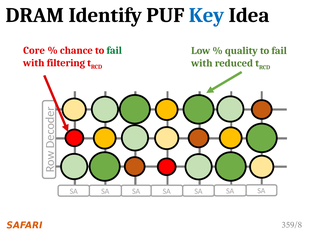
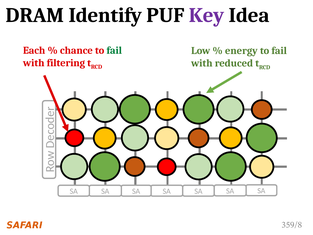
Key colour: blue -> purple (207, 15)
Core: Core -> Each (34, 50)
quality: quality -> energy (241, 51)
